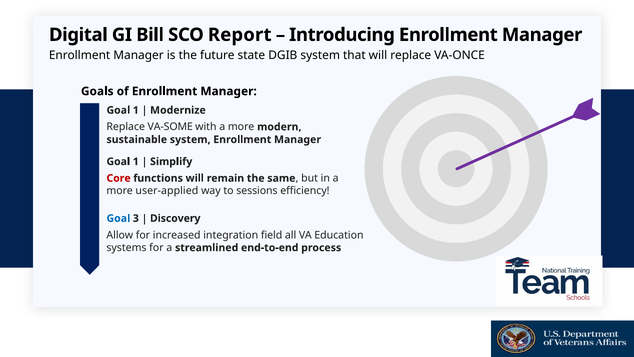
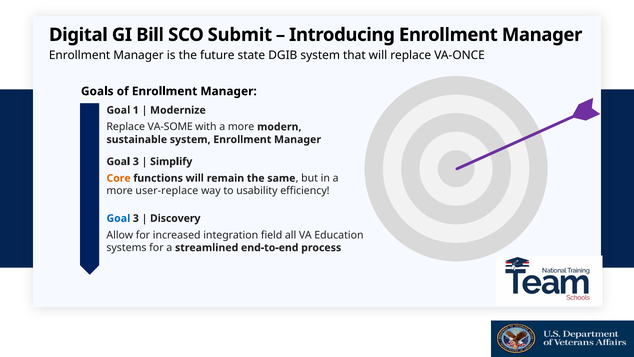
Report: Report -> Submit (240, 35)
1: 1 -> 3 (136, 161)
Core colour: red -> orange (119, 178)
user-applied: user-applied -> user-replace (167, 191)
sessions: sessions -> usability (257, 191)
